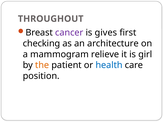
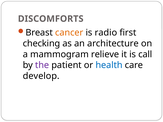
THROUGHOUT: THROUGHOUT -> DISCOMFORTS (51, 19)
cancer colour: purple -> orange (69, 33)
gives: gives -> radio (106, 33)
girl: girl -> call (145, 54)
the colour: orange -> purple (42, 65)
position: position -> develop (41, 76)
